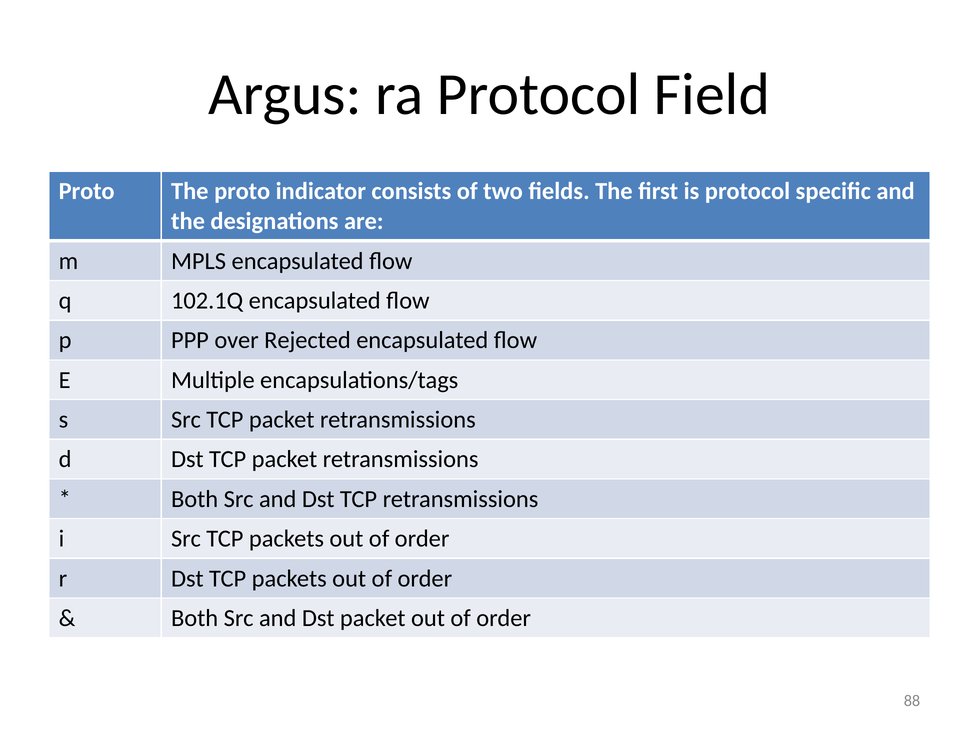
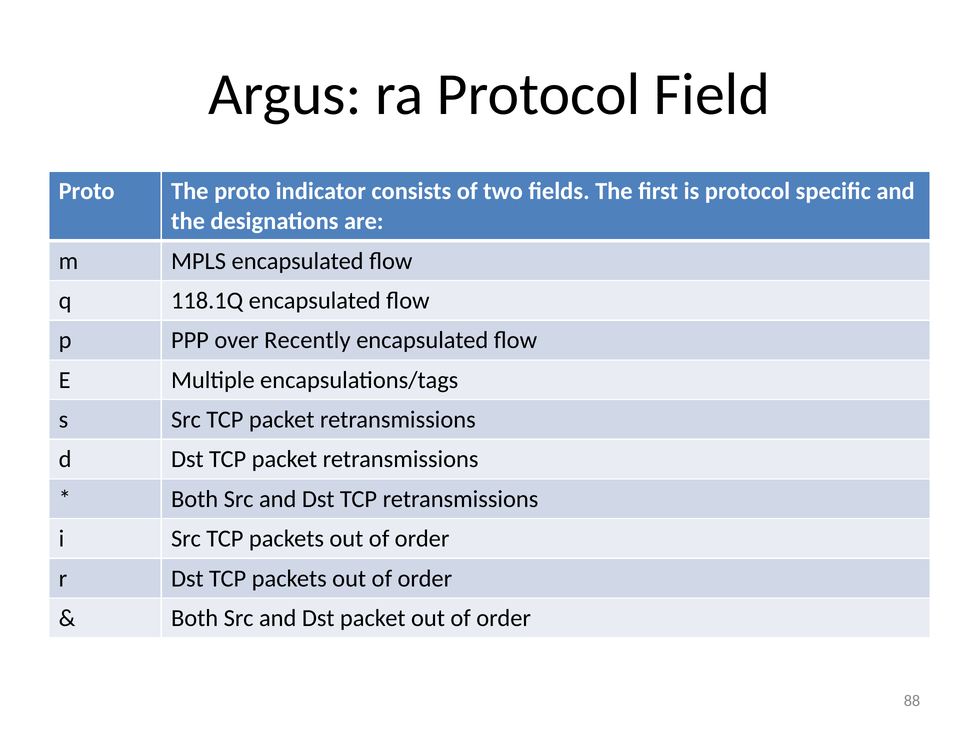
102.1Q: 102.1Q -> 118.1Q (207, 301)
Rejected: Rejected -> Recently (307, 340)
